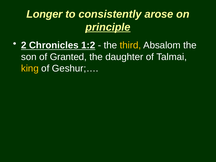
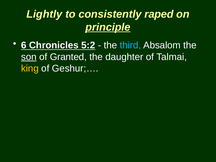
Longer: Longer -> Lightly (44, 14)
arose: arose -> raped (159, 14)
2: 2 -> 6 (24, 45)
1:2: 1:2 -> 5:2 (88, 45)
third colour: yellow -> light blue (130, 45)
son underline: none -> present (29, 57)
